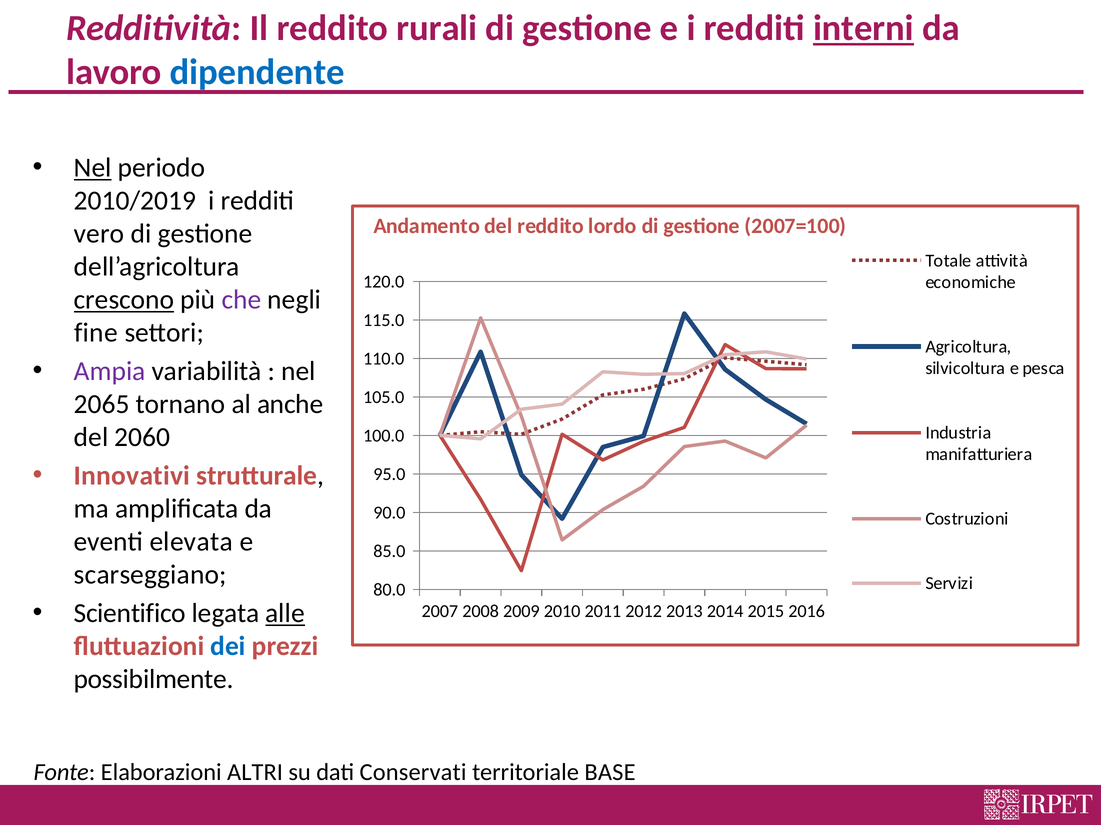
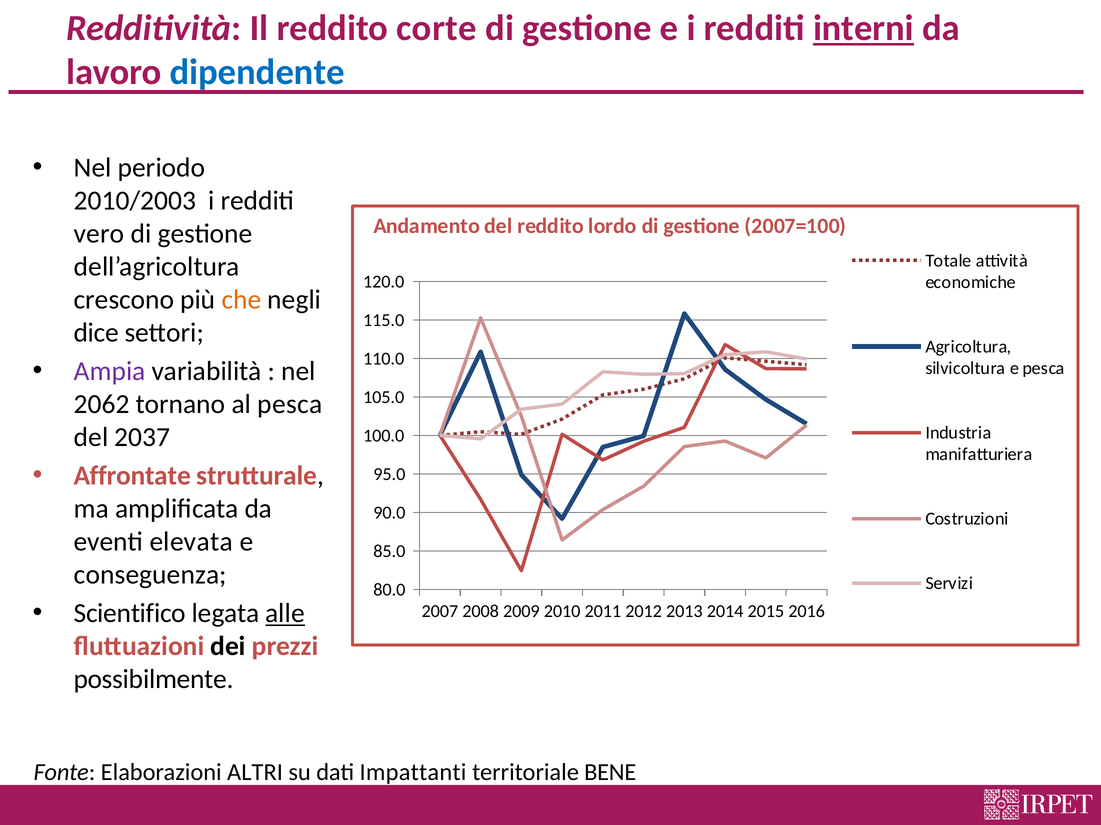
rurali: rurali -> corte (437, 28)
Nel underline: present -> none (93, 168)
2010/2019: 2010/2019 -> 2010/2003 (135, 201)
crescono underline: present -> none (124, 300)
che colour: purple -> orange (242, 300)
fine: fine -> dice (96, 333)
2065: 2065 -> 2062 (102, 405)
al anche: anche -> pesca (290, 405)
2060: 2060 -> 2037 (142, 438)
Innovativi: Innovativi -> Affrontate (132, 476)
scarseggiano: scarseggiano -> conseguenza (150, 575)
dei colour: blue -> black (228, 647)
Conservati: Conservati -> Impattanti (413, 773)
BASE: BASE -> BENE (610, 773)
